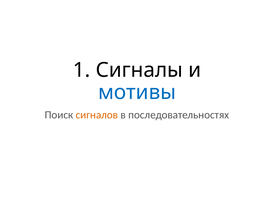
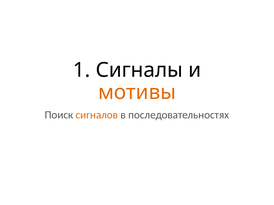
мотивы colour: blue -> orange (137, 93)
